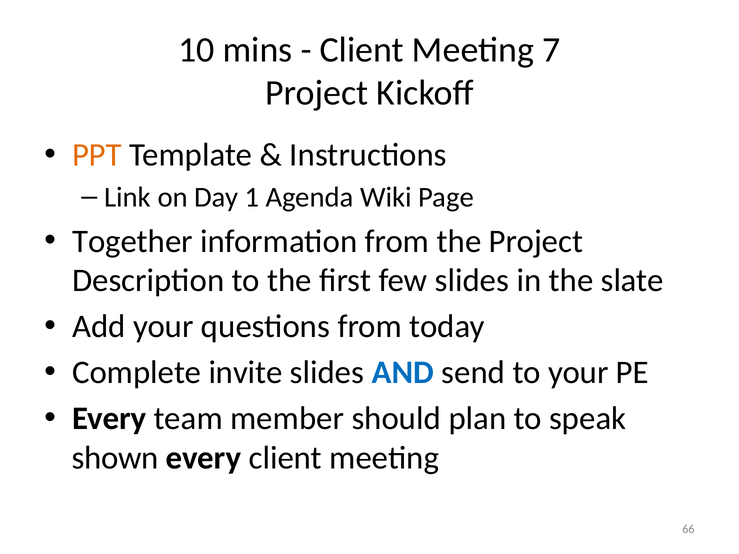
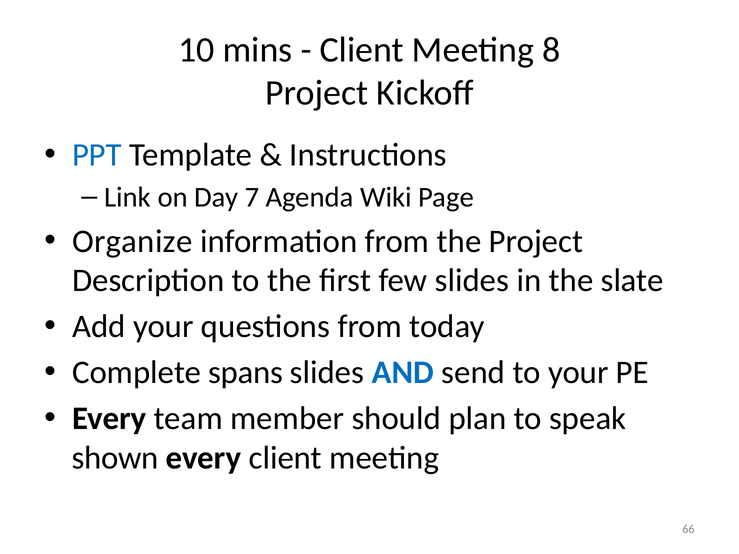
7: 7 -> 8 (551, 50)
PPT colour: orange -> blue (97, 155)
1: 1 -> 7 (252, 197)
Together: Together -> Organize (132, 241)
invite: invite -> spans (246, 373)
